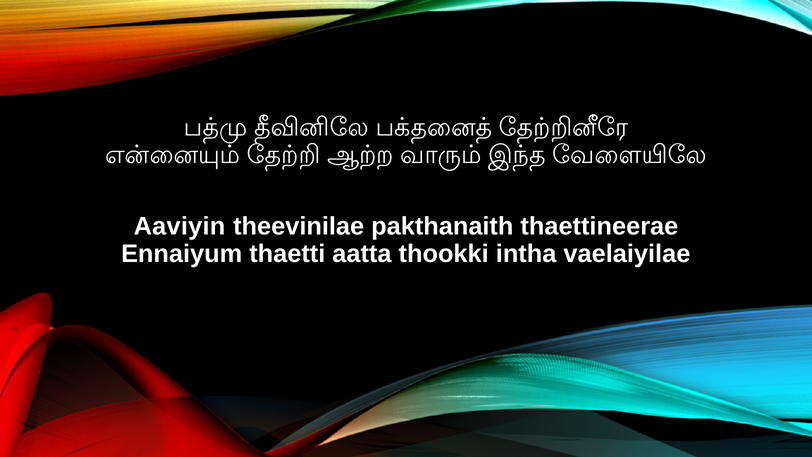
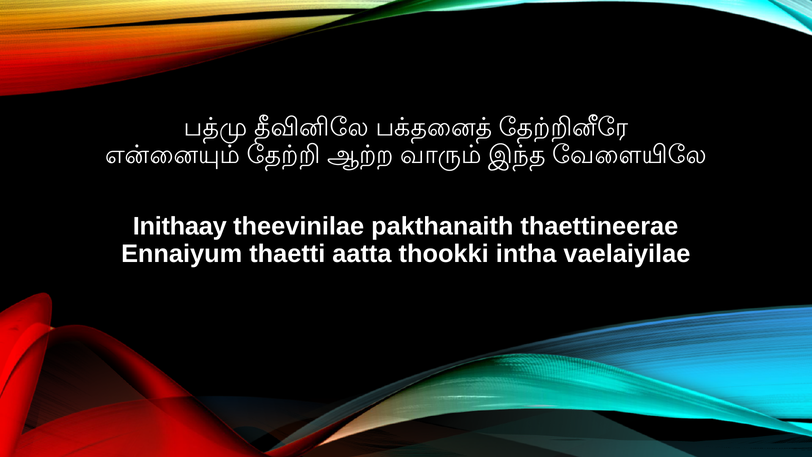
Aaviyin: Aaviyin -> Inithaay (180, 226)
